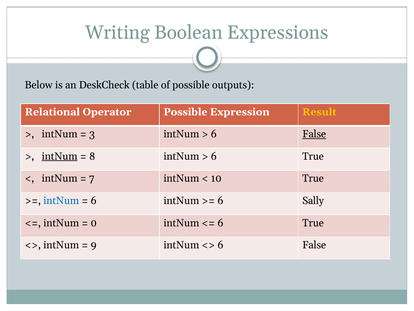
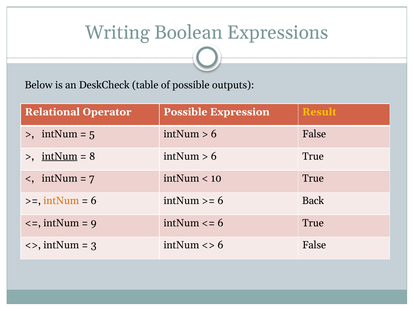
3: 3 -> 5 (92, 134)
False underline: present -> none (314, 134)
intNum colour: blue -> orange (61, 200)
Sally: Sally -> Back (313, 200)
0: 0 -> 9 (94, 223)
9: 9 -> 3 (94, 245)
